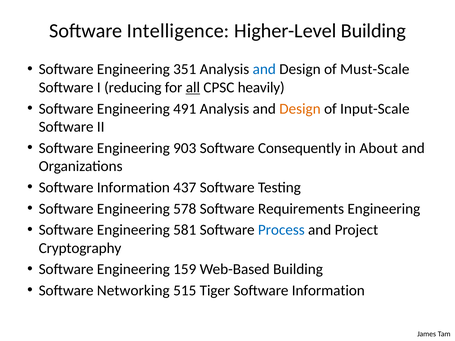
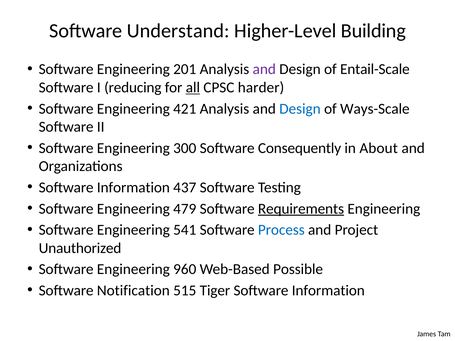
Intelligence: Intelligence -> Understand (178, 31)
351: 351 -> 201 (185, 69)
and colour: blue -> purple (264, 69)
Must-Scale: Must-Scale -> Entail-Scale (375, 69)
heavily: heavily -> harder (261, 88)
491: 491 -> 421 (185, 109)
Design colour: orange -> blue (300, 109)
Input-Scale: Input-Scale -> Ways-Scale (375, 109)
903: 903 -> 300 (185, 148)
578: 578 -> 479 (185, 209)
Requirements underline: none -> present (301, 209)
581: 581 -> 541 (185, 230)
Cryptography: Cryptography -> Unauthorized (80, 248)
159: 159 -> 960 (185, 269)
Web-Based Building: Building -> Possible (298, 269)
Networking: Networking -> Notification (133, 291)
